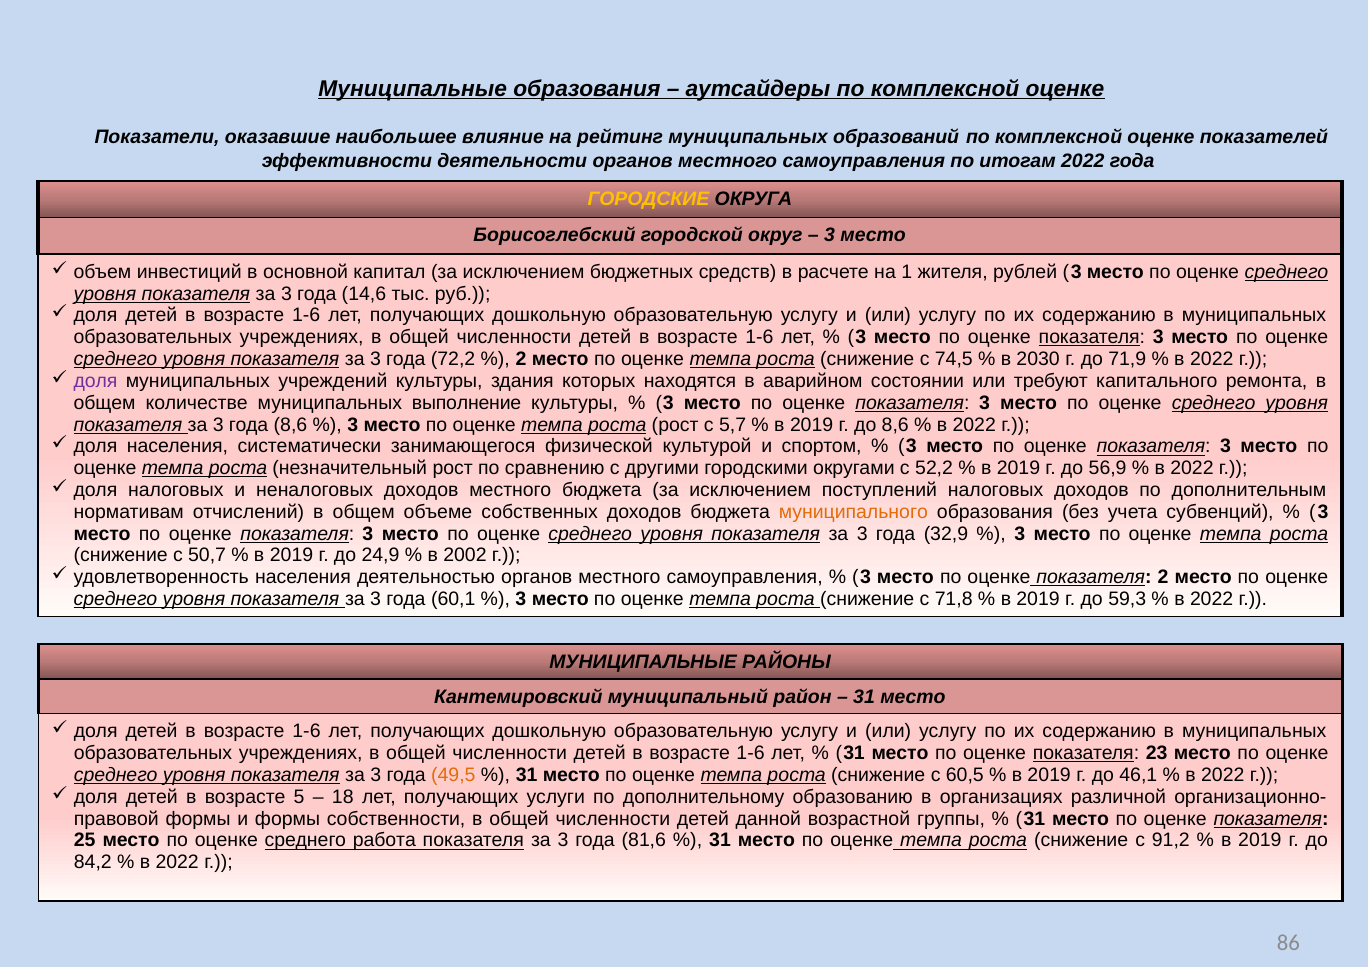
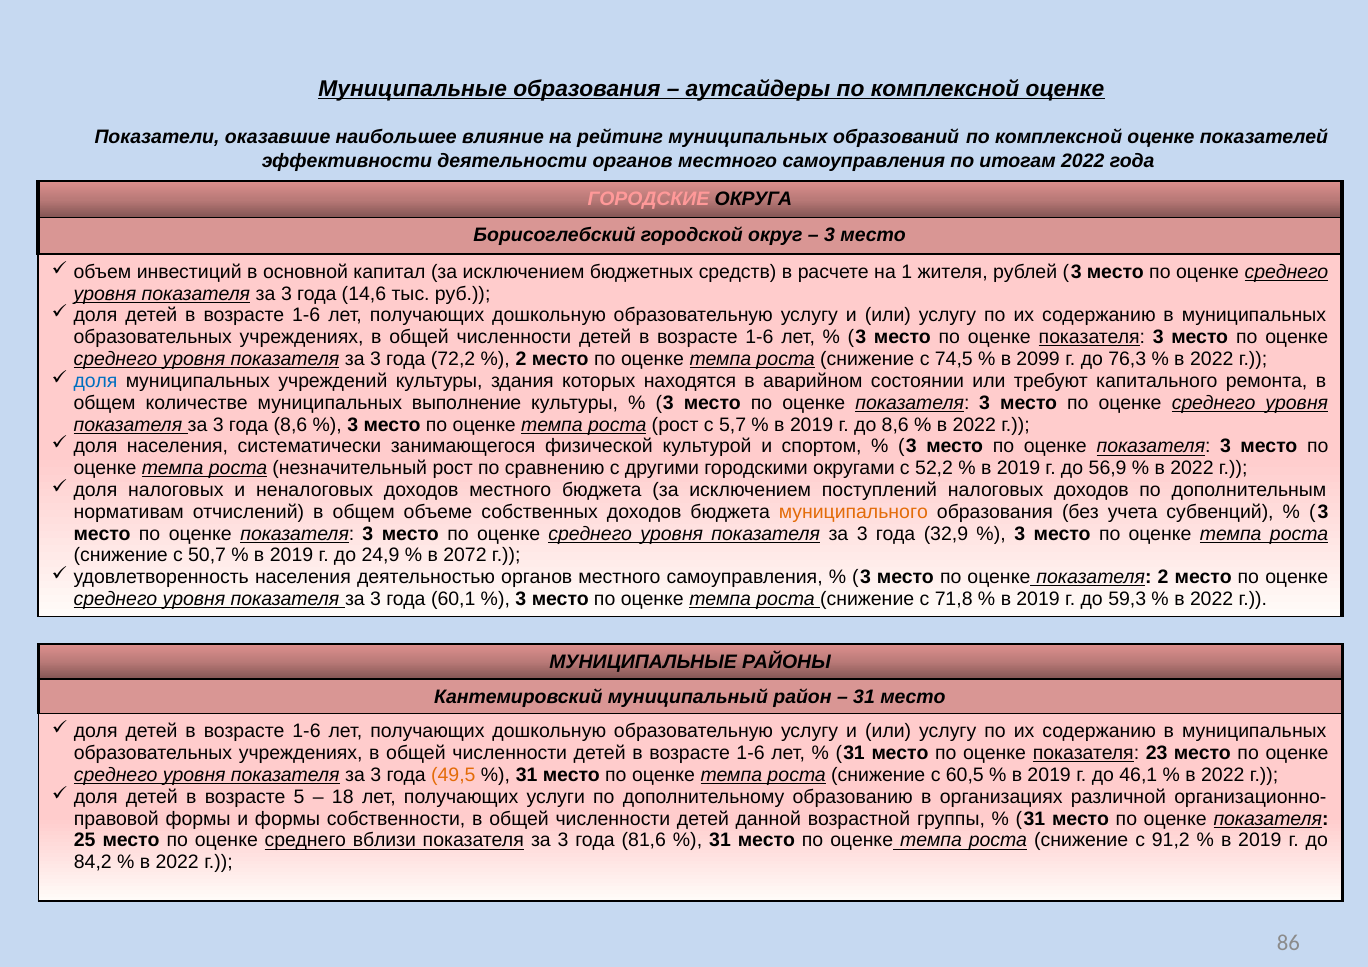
ГОРОДСКИЕ colour: yellow -> pink (648, 199)
2030: 2030 -> 2099 (1038, 359)
71,9: 71,9 -> 76,3 (1127, 359)
доля colour: purple -> blue (96, 381)
2002: 2002 -> 2072 (465, 556)
работа: работа -> вблизи (384, 841)
